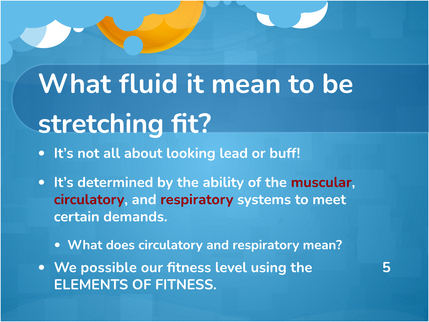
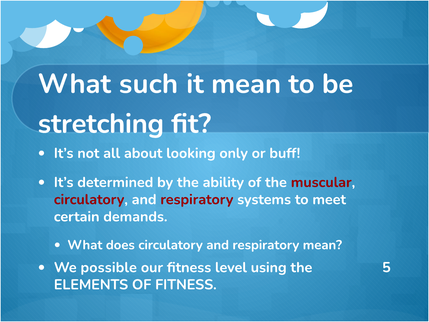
fluid: fluid -> such (148, 84)
lead: lead -> only (234, 153)
